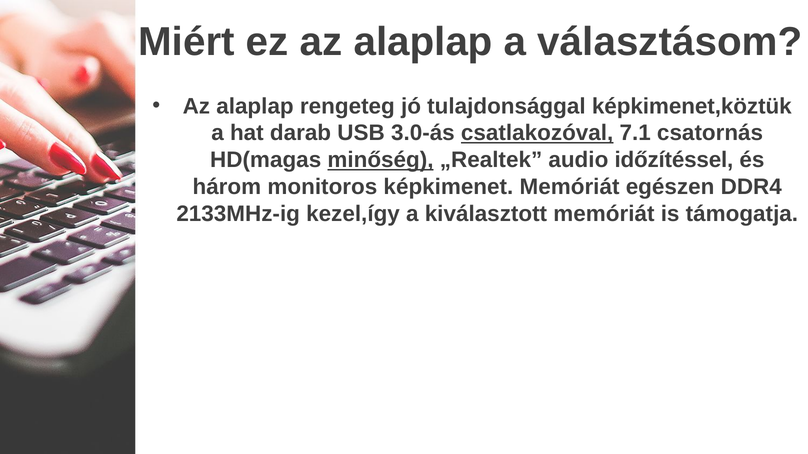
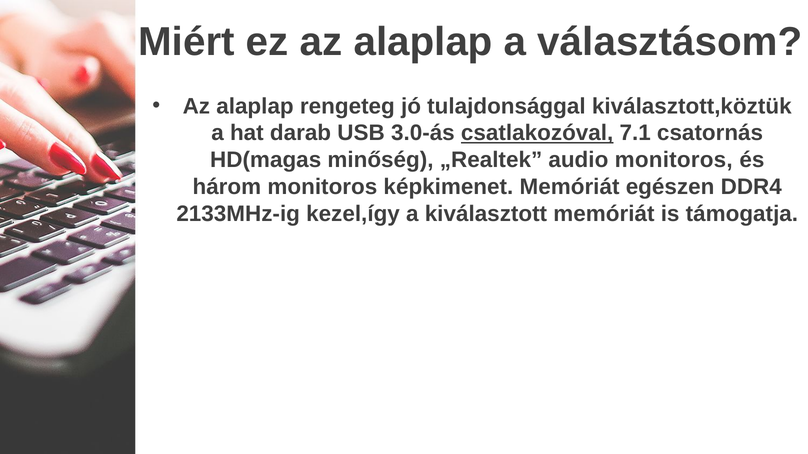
képkimenet,köztük: képkimenet,köztük -> kiválasztott,köztük (692, 106)
minőség underline: present -> none (380, 160)
audio időzítéssel: időzítéssel -> monitoros (674, 160)
